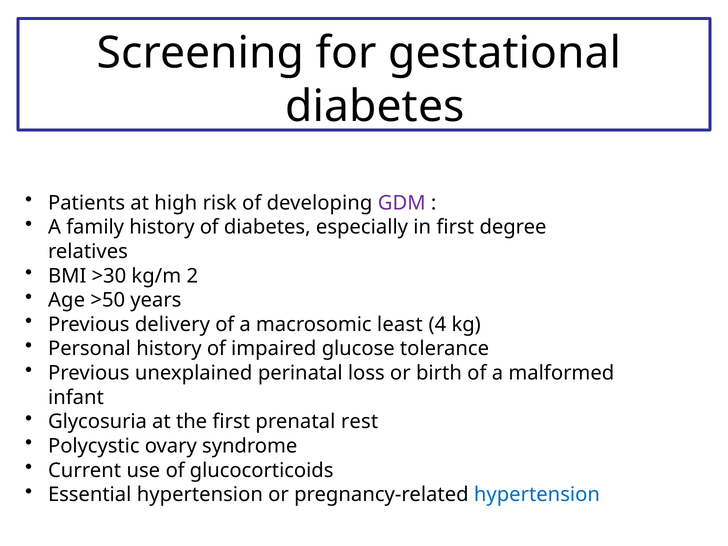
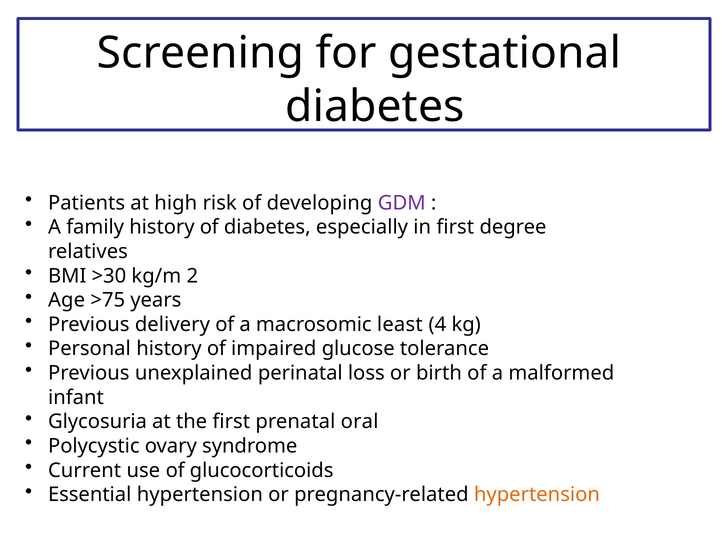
>50: >50 -> >75 (108, 300)
rest: rest -> oral (360, 422)
hypertension colour: blue -> orange (537, 495)
